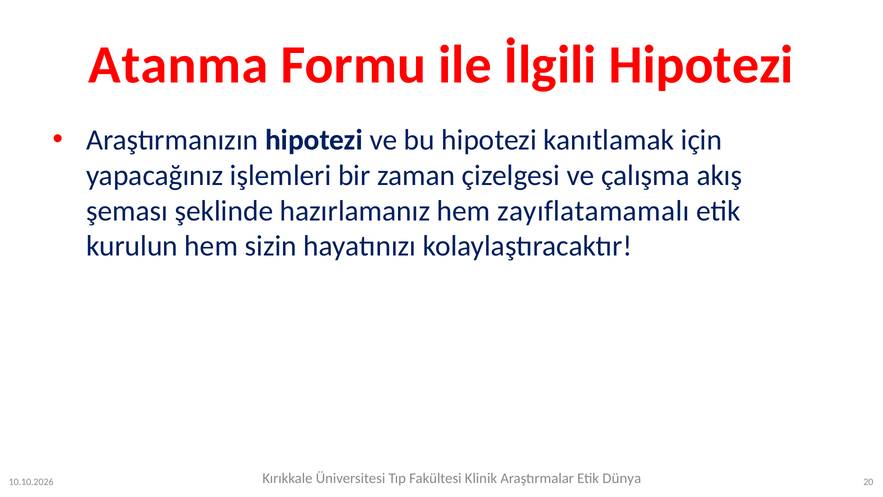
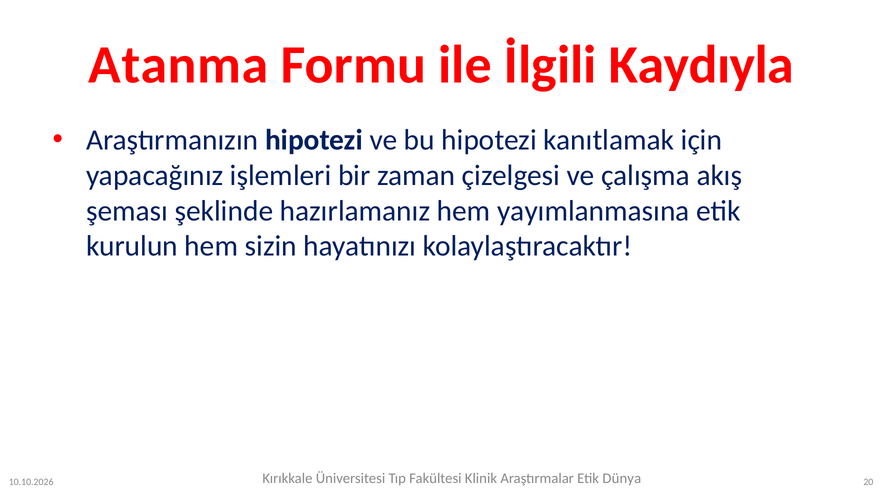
İlgili Hipotezi: Hipotezi -> Kaydıyla (701, 65)
zayıflatamamalı: zayıflatamamalı -> yayımlanmasına (593, 211)
